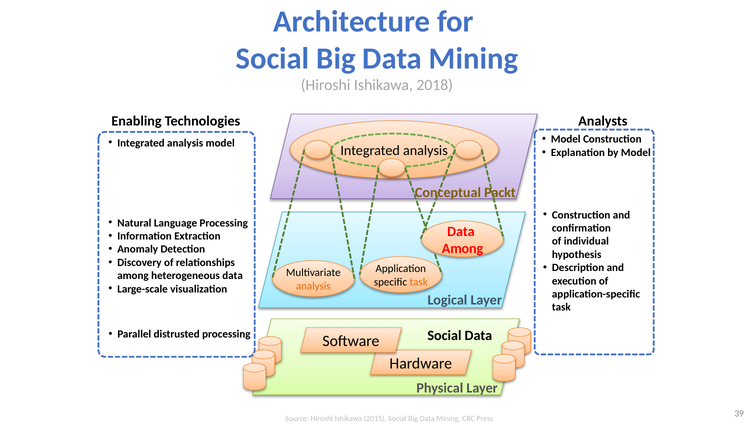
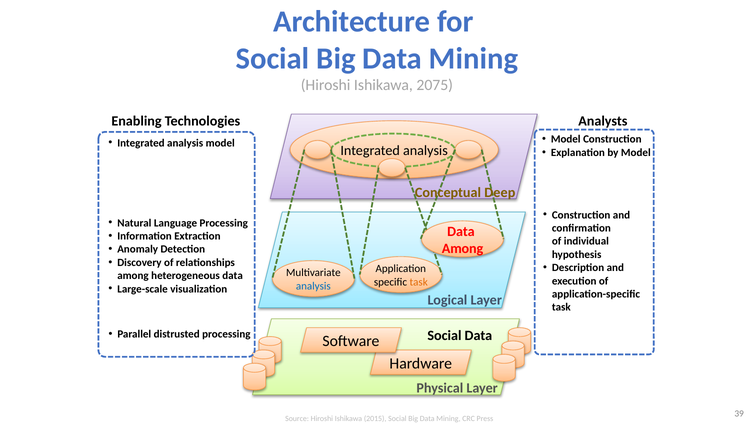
2018: 2018 -> 2075 (435, 85)
Packt: Packt -> Deep (500, 193)
analysis colour: orange -> blue (313, 286)
